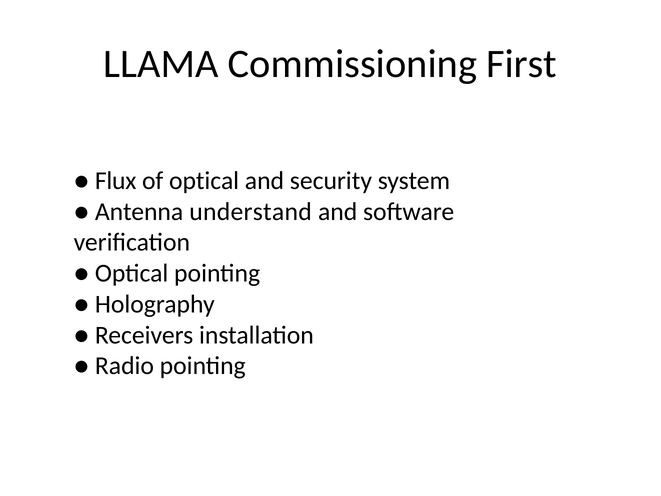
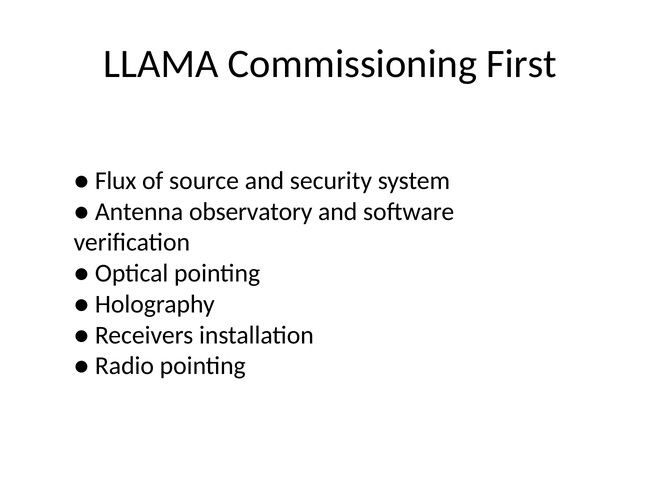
of optical: optical -> source (204, 181)
understand: understand -> observatory (251, 211)
